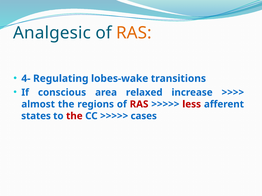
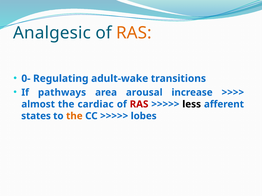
4-: 4- -> 0- (26, 79)
lobes-wake: lobes-wake -> adult-wake (120, 79)
conscious: conscious -> pathways (62, 93)
relaxed: relaxed -> arousal (144, 93)
regions: regions -> cardiac (96, 104)
less colour: red -> black (192, 104)
the colour: red -> orange (74, 116)
cases: cases -> lobes (144, 116)
